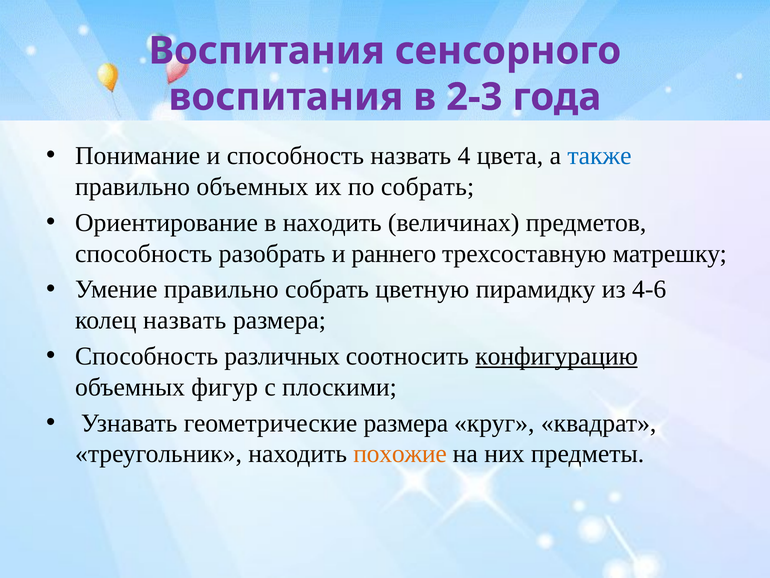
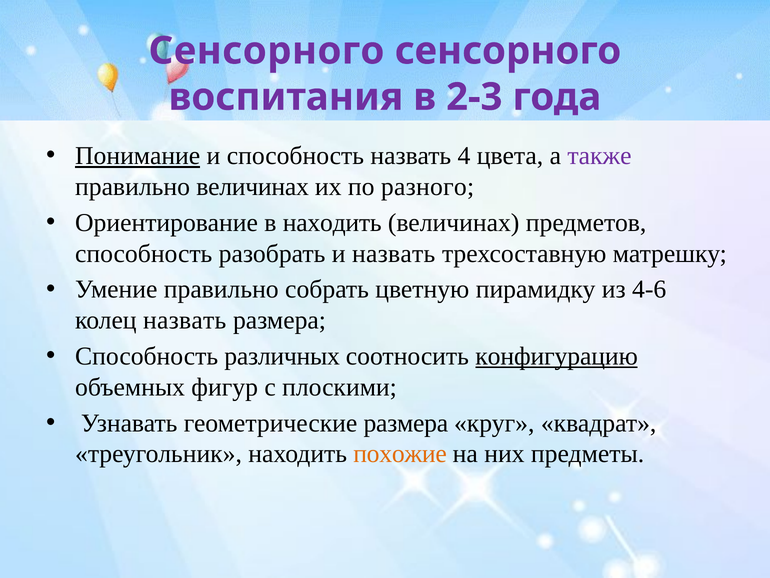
Воспитания: Воспитания -> Сенсорного (266, 51)
Понимание underline: none -> present (138, 156)
также colour: blue -> purple (600, 156)
правильно объемных: объемных -> величинах (253, 187)
по собрать: собрать -> разного (428, 187)
и раннего: раннего -> назвать (394, 253)
